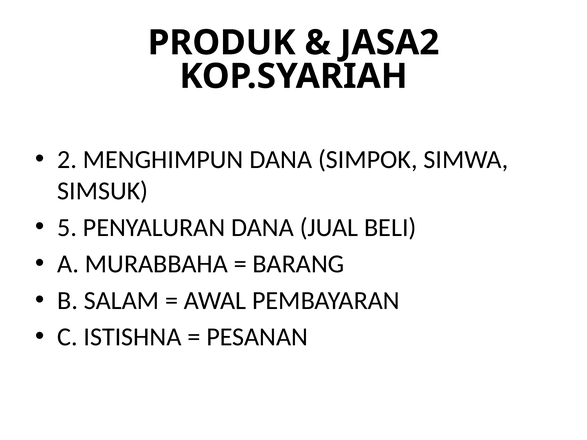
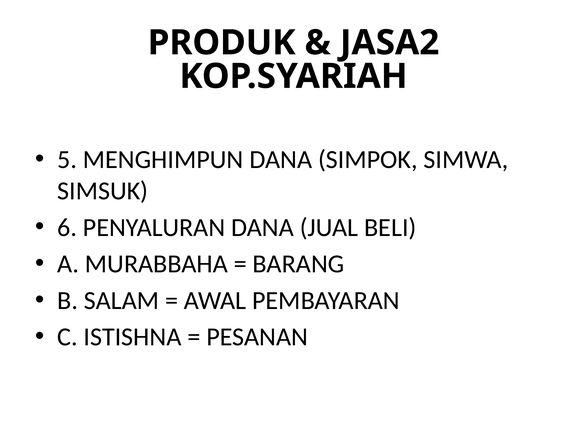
2: 2 -> 5 (67, 160)
5: 5 -> 6 (67, 228)
